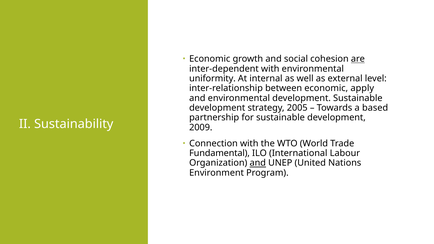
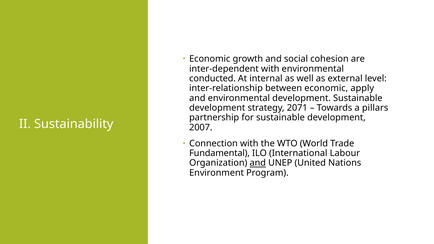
are underline: present -> none (358, 59)
uniformity: uniformity -> conducted (212, 79)
2005: 2005 -> 2071 (297, 108)
based: based -> pillars (375, 108)
2009: 2009 -> 2007 (201, 127)
